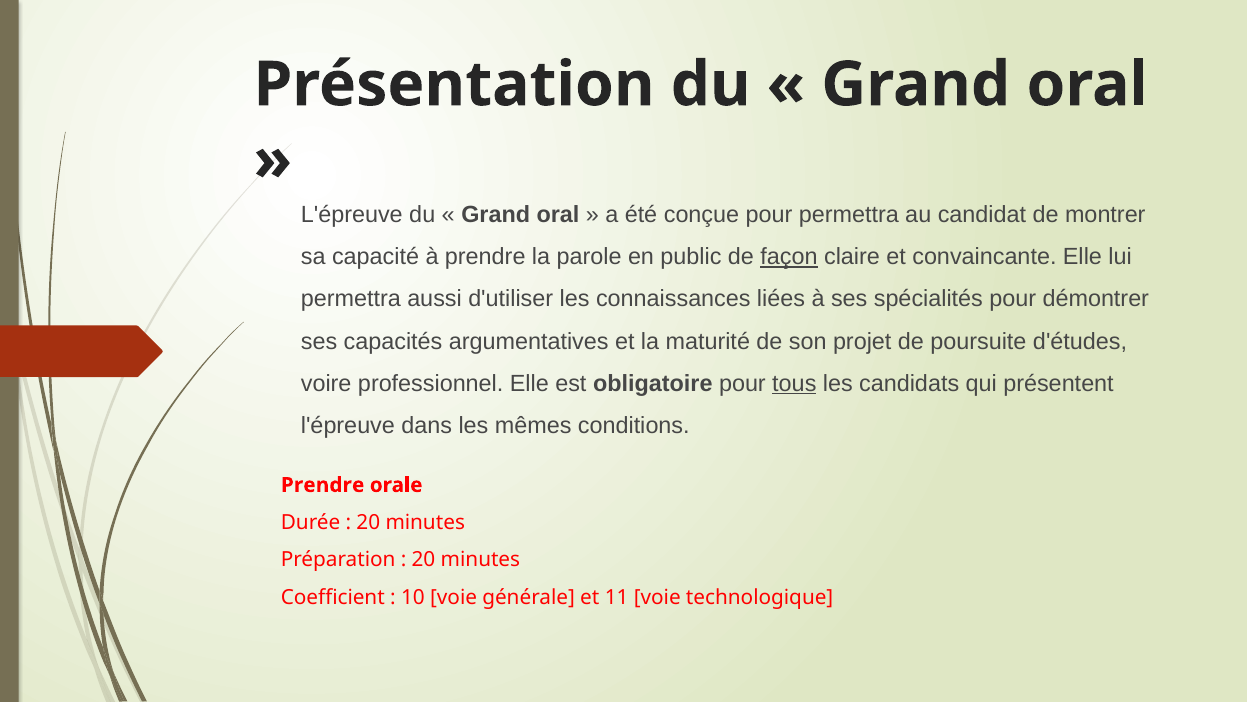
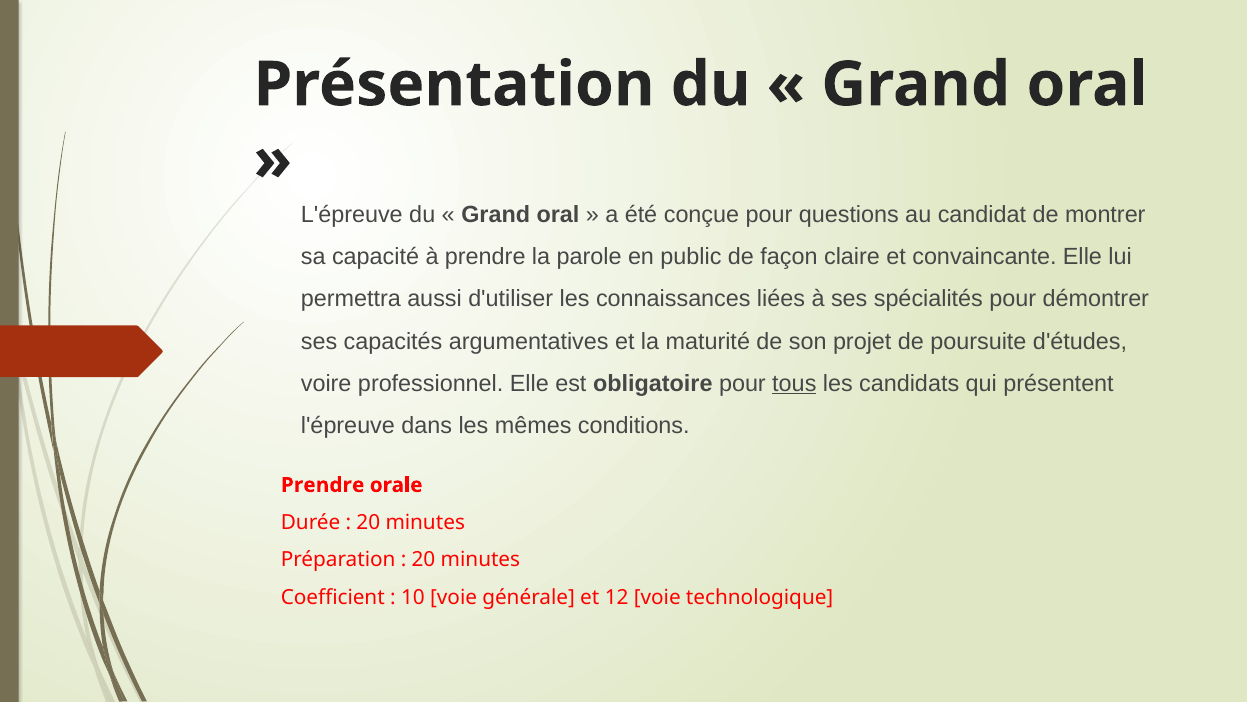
pour permettra: permettra -> questions (849, 215)
façon underline: present -> none (789, 257)
11: 11 -> 12 (617, 597)
